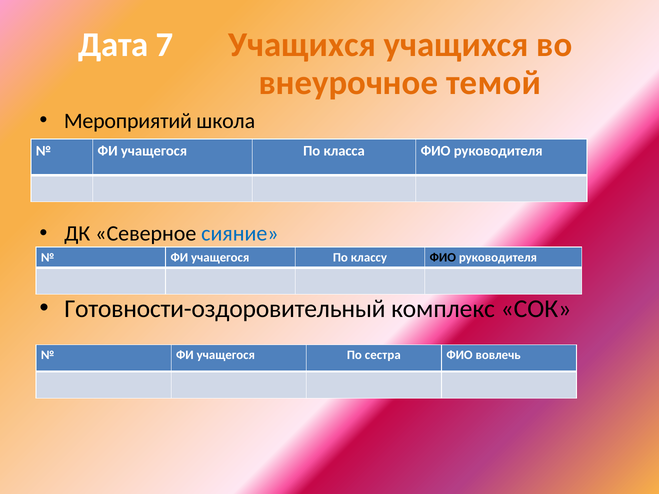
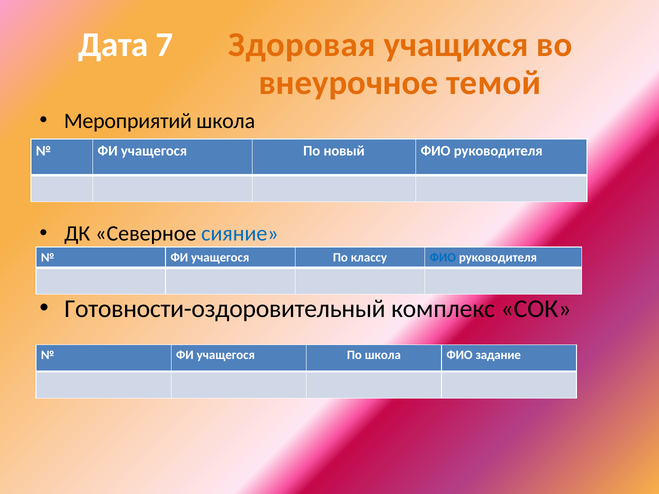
7 Учащихся: Учащихся -> Здоровая (302, 45)
класса: класса -> новый (344, 151)
ФИО colour: black -> blue (443, 257)
По сестра: сестра -> школа (383, 355)
вовлечь: вовлечь -> задание (498, 355)
